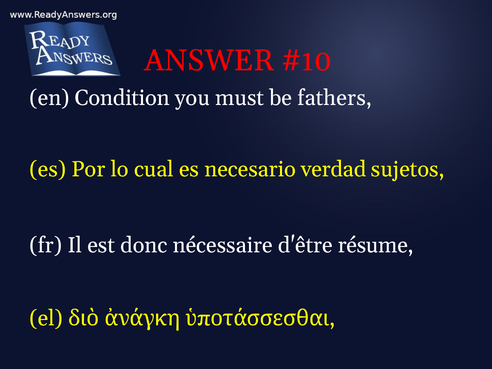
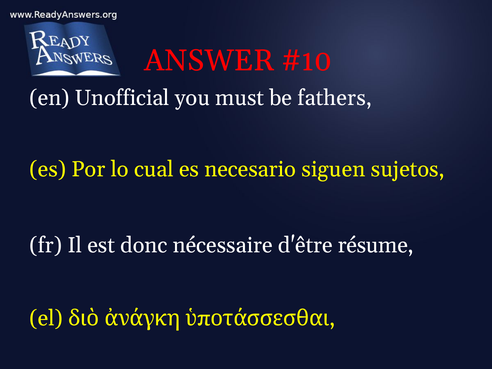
Condition: Condition -> Unofficial (122, 98)
verdad: verdad -> siguen (333, 169)
